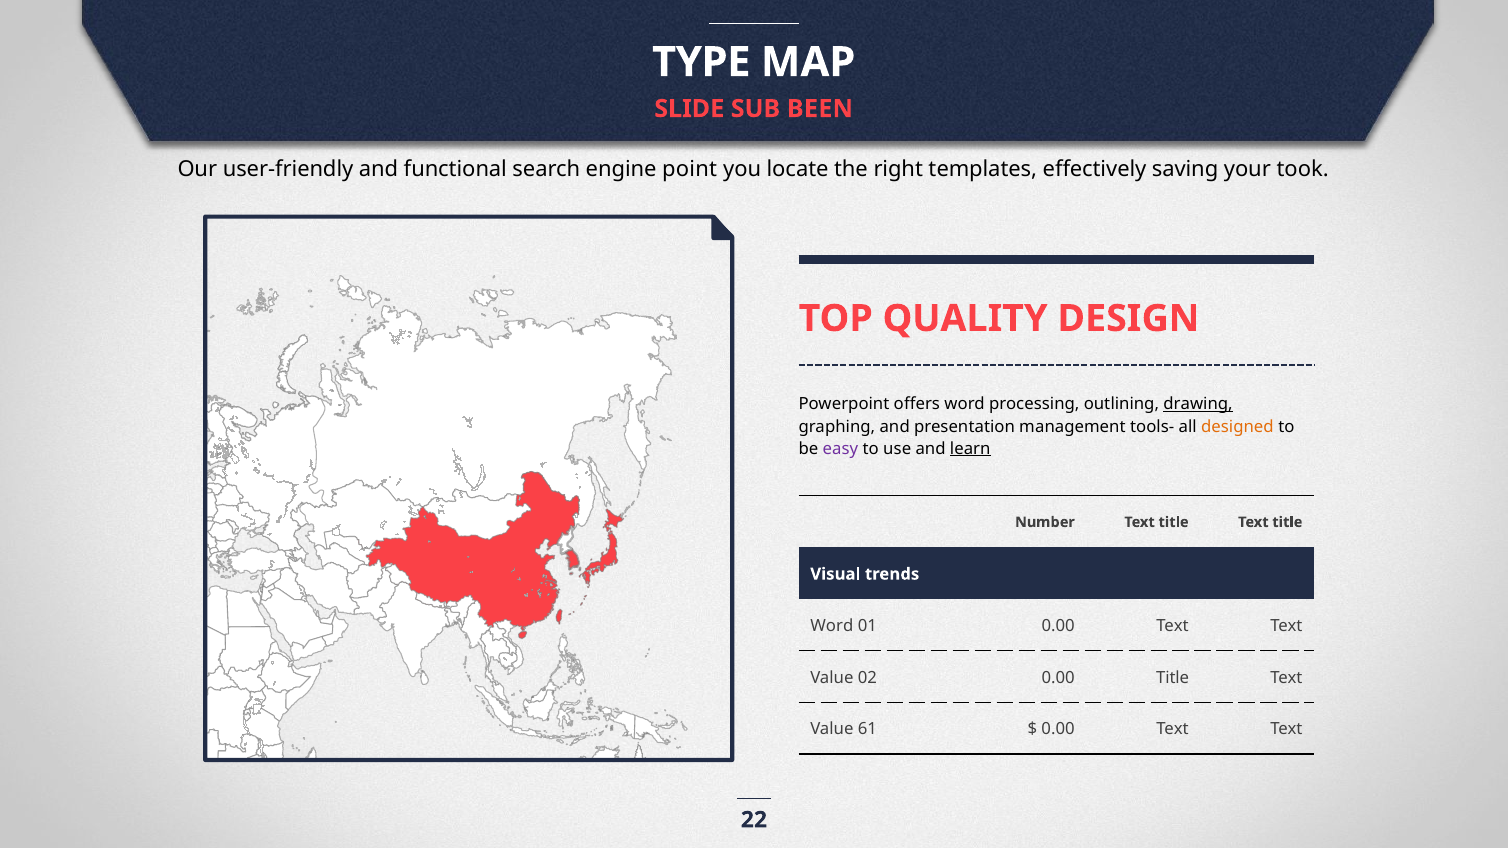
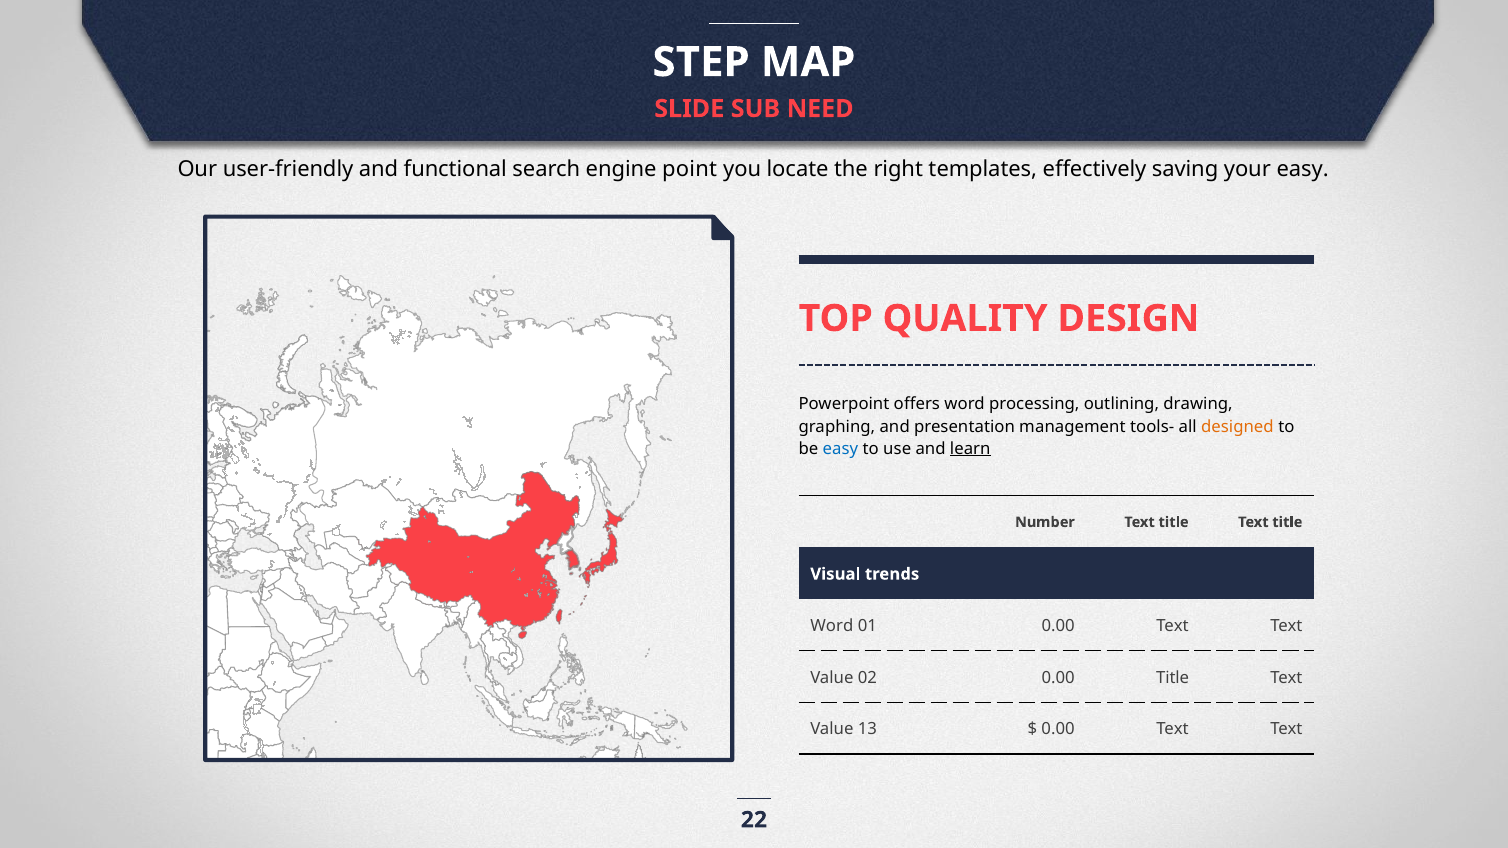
TYPE: TYPE -> STEP (701, 62)
BEEN: BEEN -> NEED (820, 109)
your took: took -> easy (1303, 170)
drawing underline: present -> none (1198, 405)
easy colour: purple -> blue (840, 449)
61: 61 -> 13 (867, 730)
